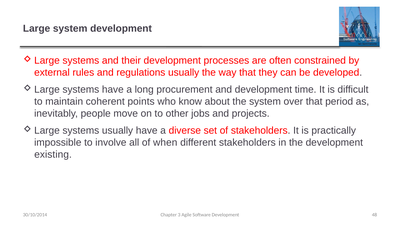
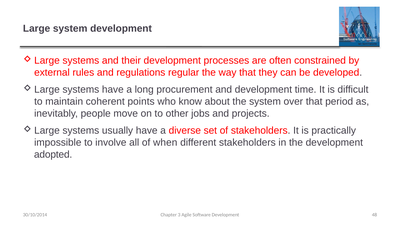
regulations usually: usually -> regular (184, 73)
existing: existing -> adopted (53, 155)
